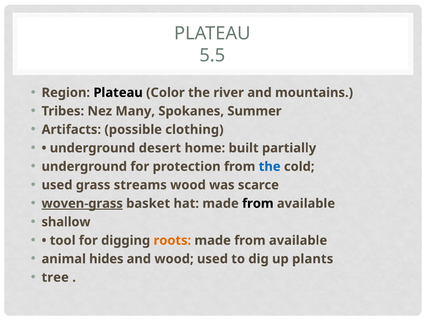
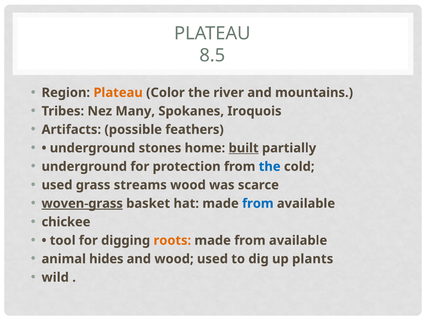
5.5: 5.5 -> 8.5 (212, 56)
Plateau colour: black -> orange (118, 92)
Summer: Summer -> Iroquois (254, 111)
clothing: clothing -> feathers (195, 129)
desert: desert -> stones (160, 148)
built underline: none -> present (244, 148)
from colour: black -> blue (258, 203)
shallow: shallow -> chickee (66, 222)
tree: tree -> wild (55, 277)
